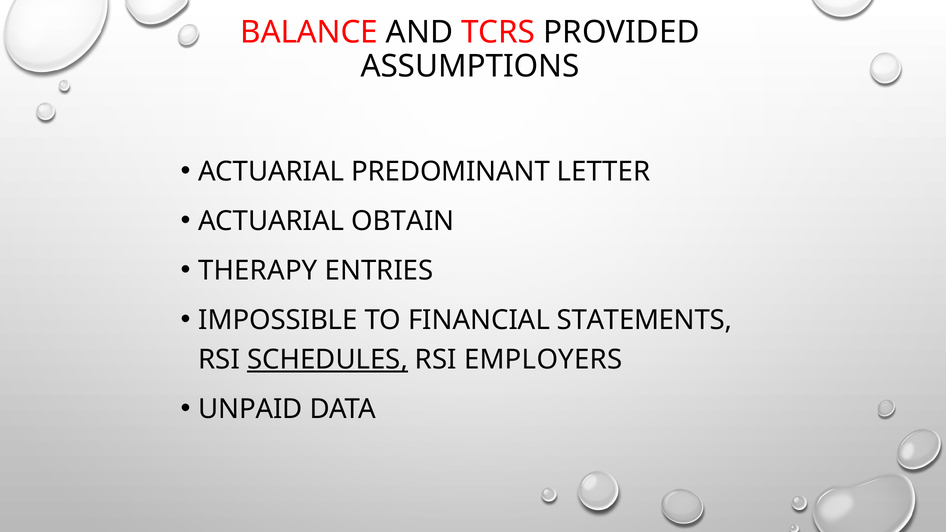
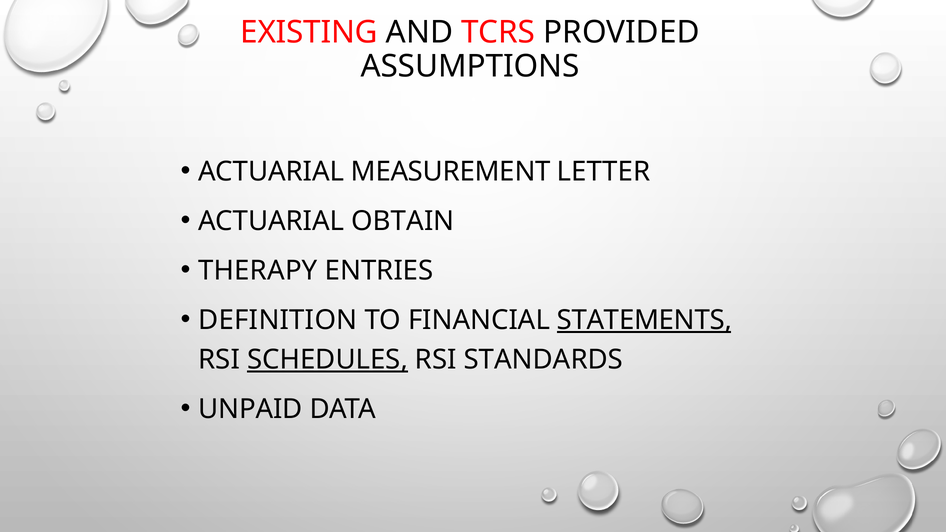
BALANCE: BALANCE -> EXISTING (309, 32)
PREDOMINANT: PREDOMINANT -> MEASUREMENT (451, 172)
IMPOSSIBLE: IMPOSSIBLE -> DEFINITION (278, 320)
STATEMENTS underline: none -> present (644, 320)
EMPLOYERS: EMPLOYERS -> STANDARDS (543, 360)
